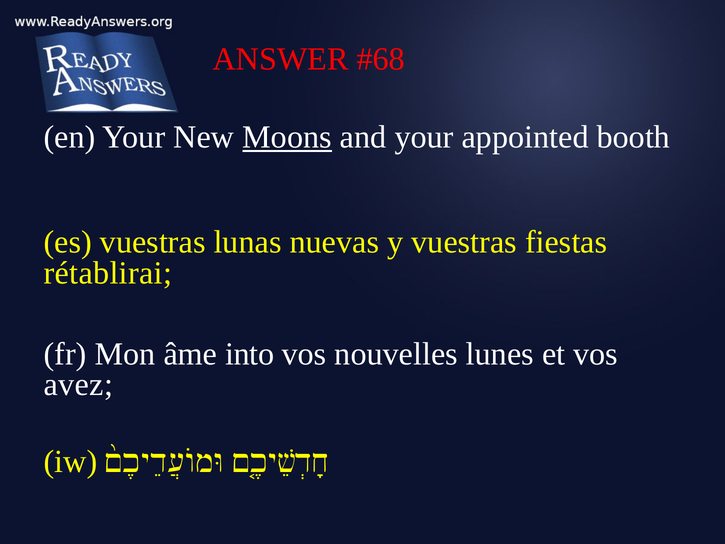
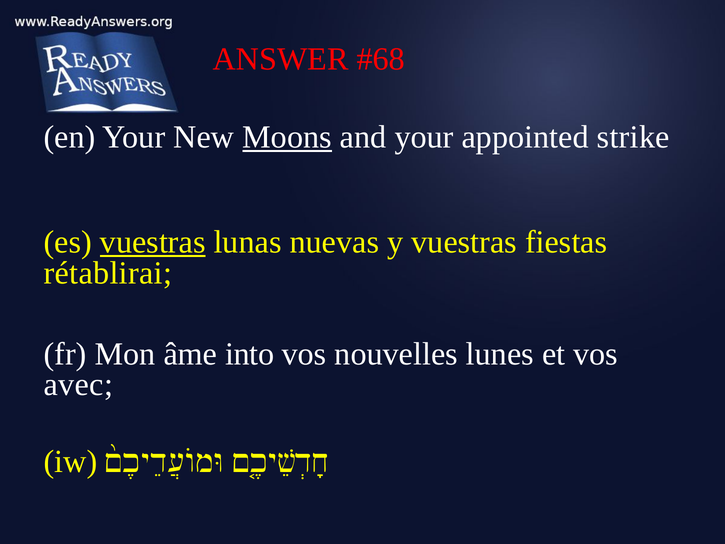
booth: booth -> strike (633, 137)
vuestras underline: none -> present (153, 242)
avez: avez -> avec (78, 385)
